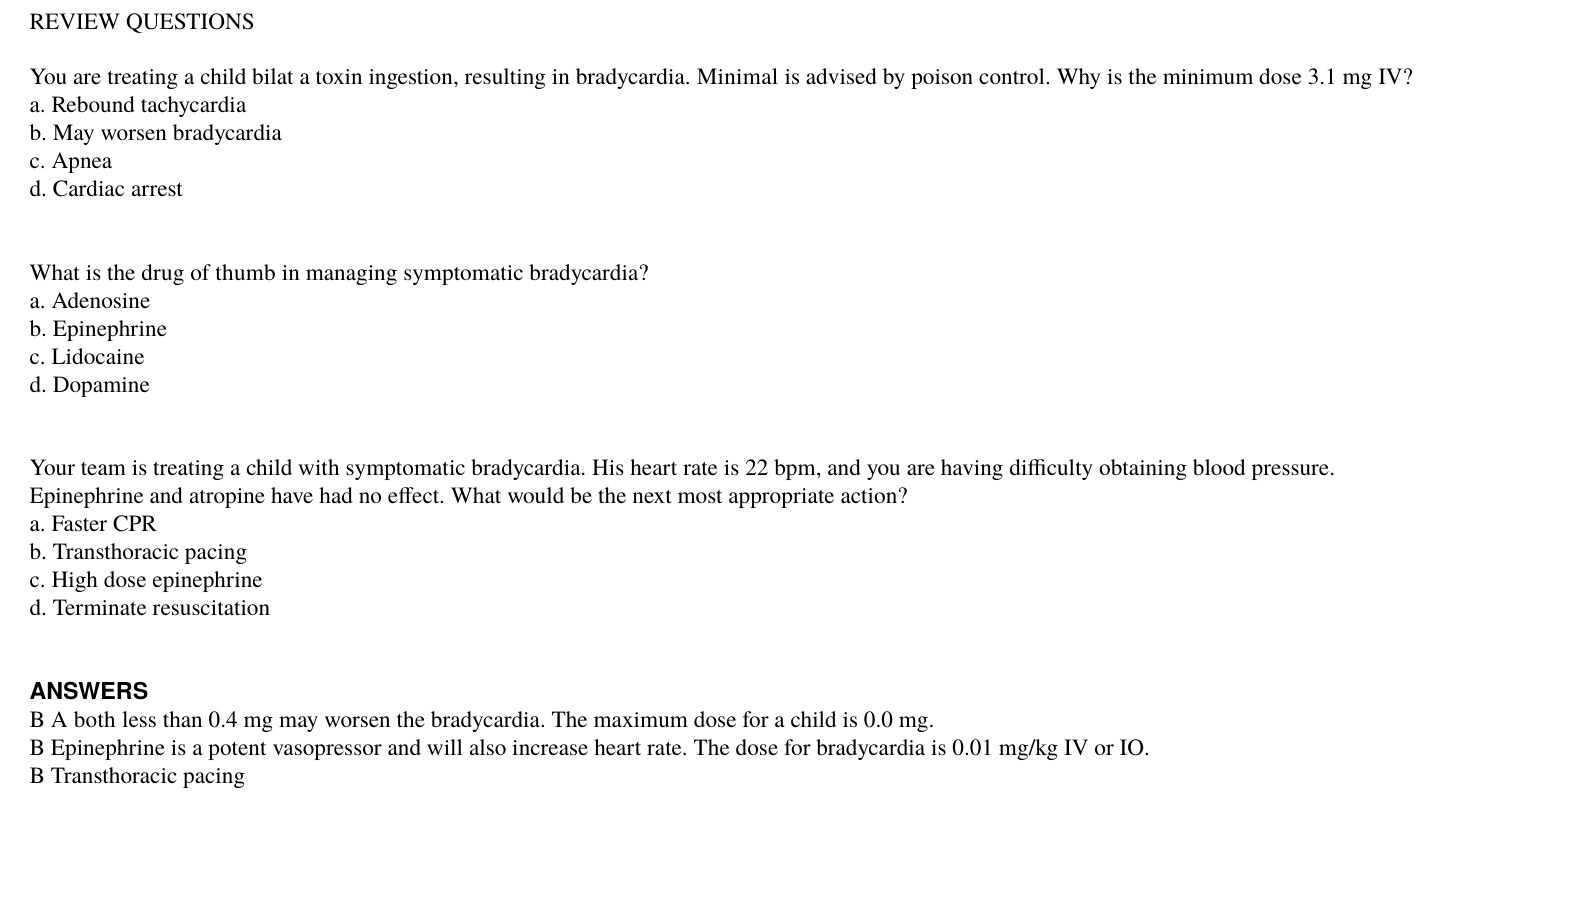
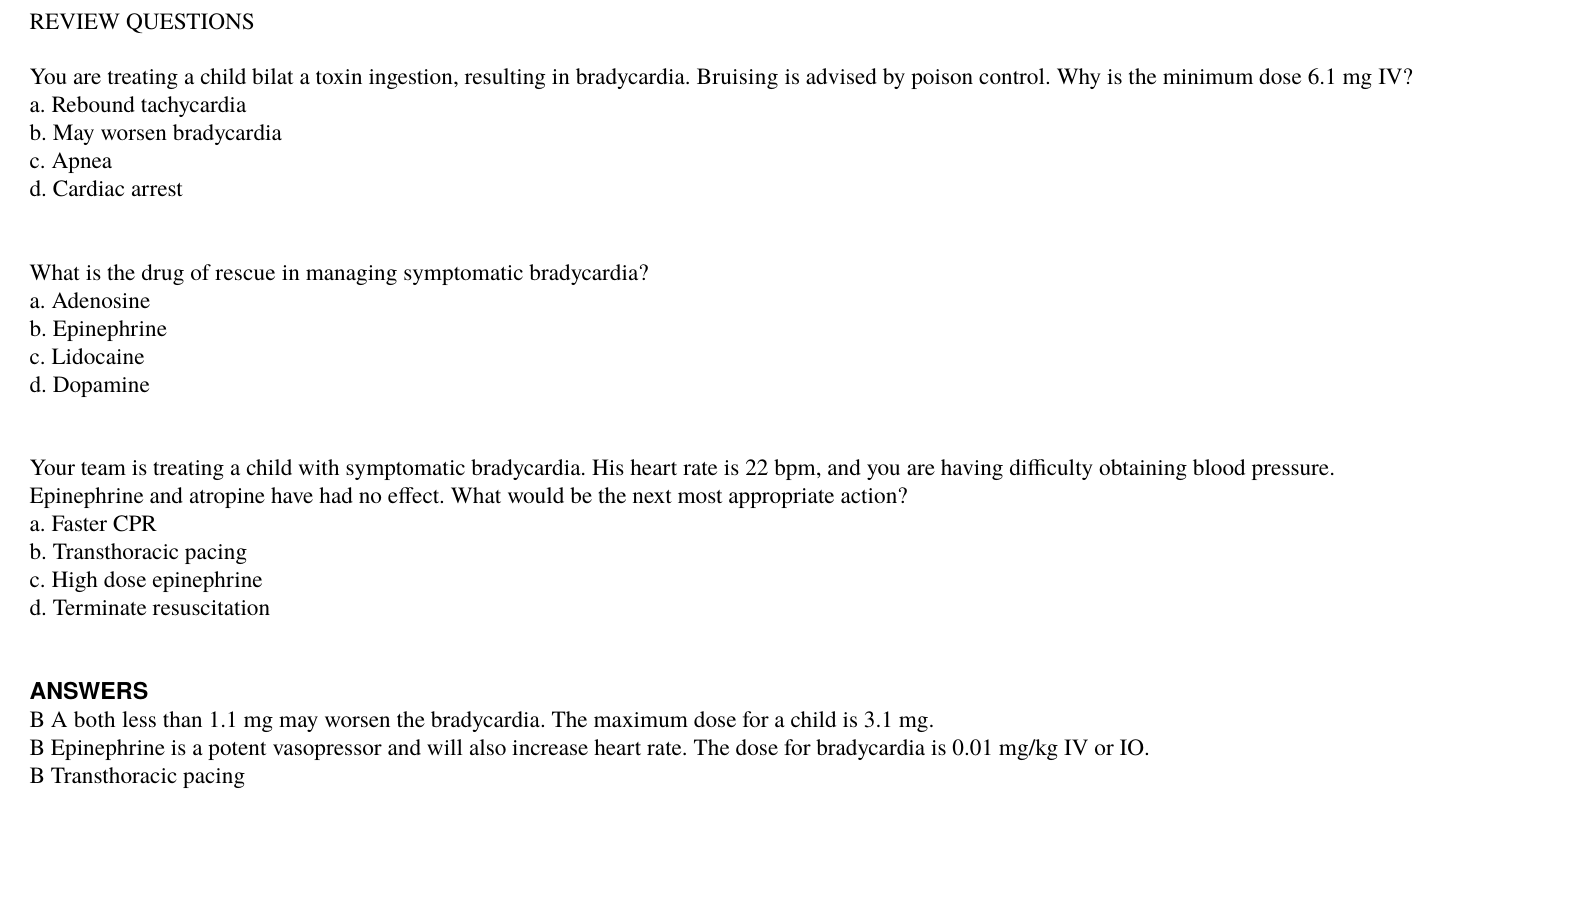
Minimal: Minimal -> Bruising (738, 77)
3.1: 3.1 -> 6.1 (1322, 77)
thumb: thumb -> rescue (246, 273)
0.4: 0.4 -> 1.1 (223, 719)
0.0: 0.0 -> 3.1 (879, 719)
